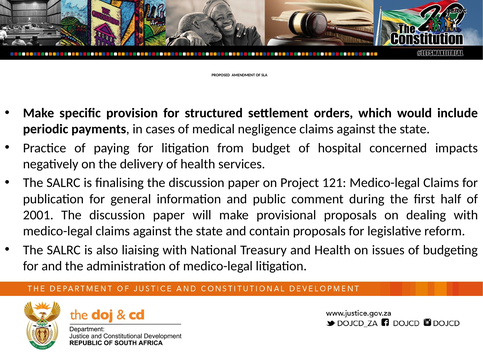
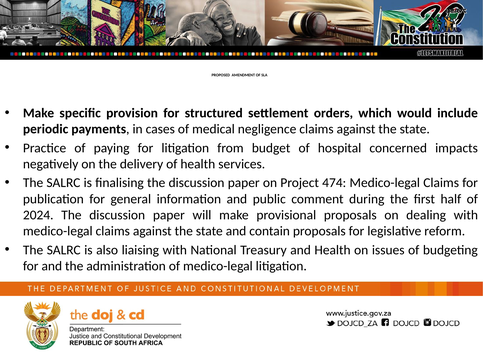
121: 121 -> 474 (334, 183)
2001: 2001 -> 2024 (38, 215)
